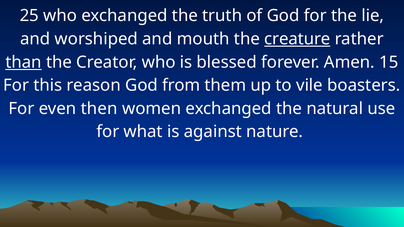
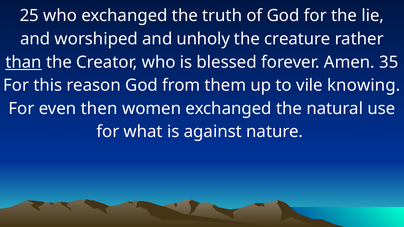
mouth: mouth -> unholy (203, 39)
creature underline: present -> none (297, 39)
15: 15 -> 35 (389, 62)
boasters: boasters -> knowing (364, 85)
